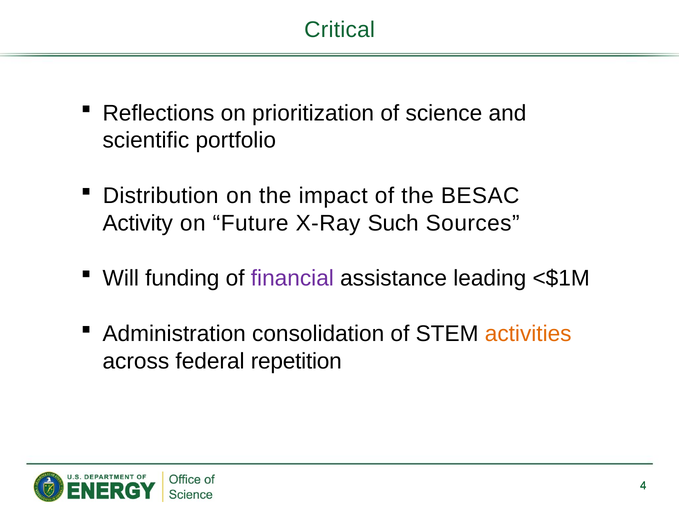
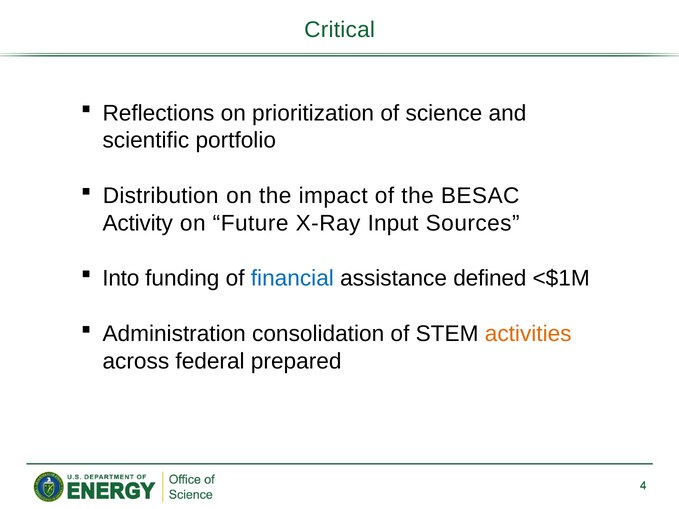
Such: Such -> Input (393, 223)
Will: Will -> Into (121, 279)
financial colour: purple -> blue (292, 279)
leading: leading -> defined (490, 279)
repetition: repetition -> prepared (296, 361)
